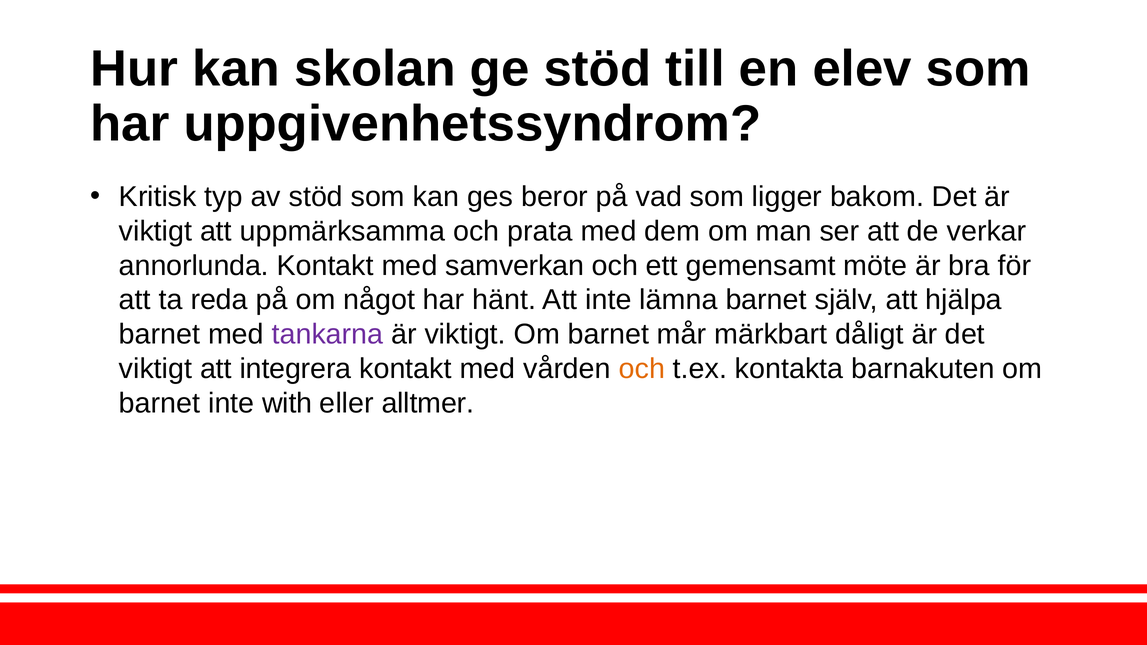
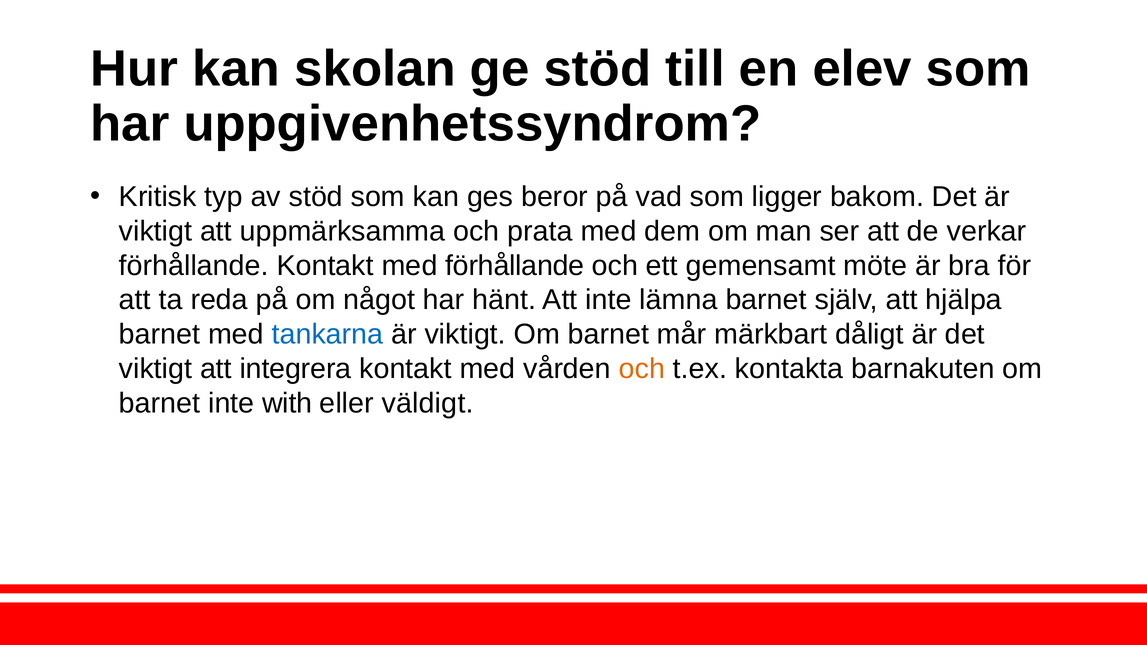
annorlunda: annorlunda -> förhållande (194, 266)
med samverkan: samverkan -> förhållande (515, 266)
tankarna colour: purple -> blue (328, 334)
alltmer: alltmer -> väldigt (428, 403)
